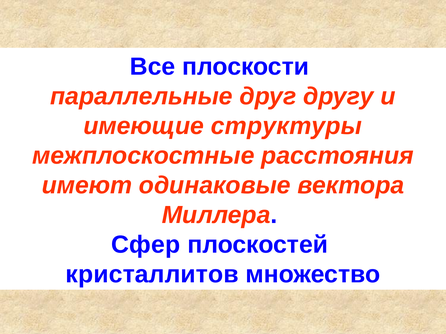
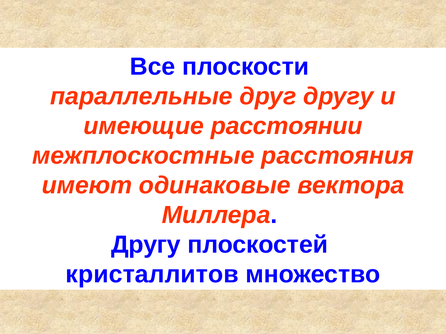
структуры: структуры -> расстоянии (287, 126)
Сфер: Сфер -> Другу (146, 245)
